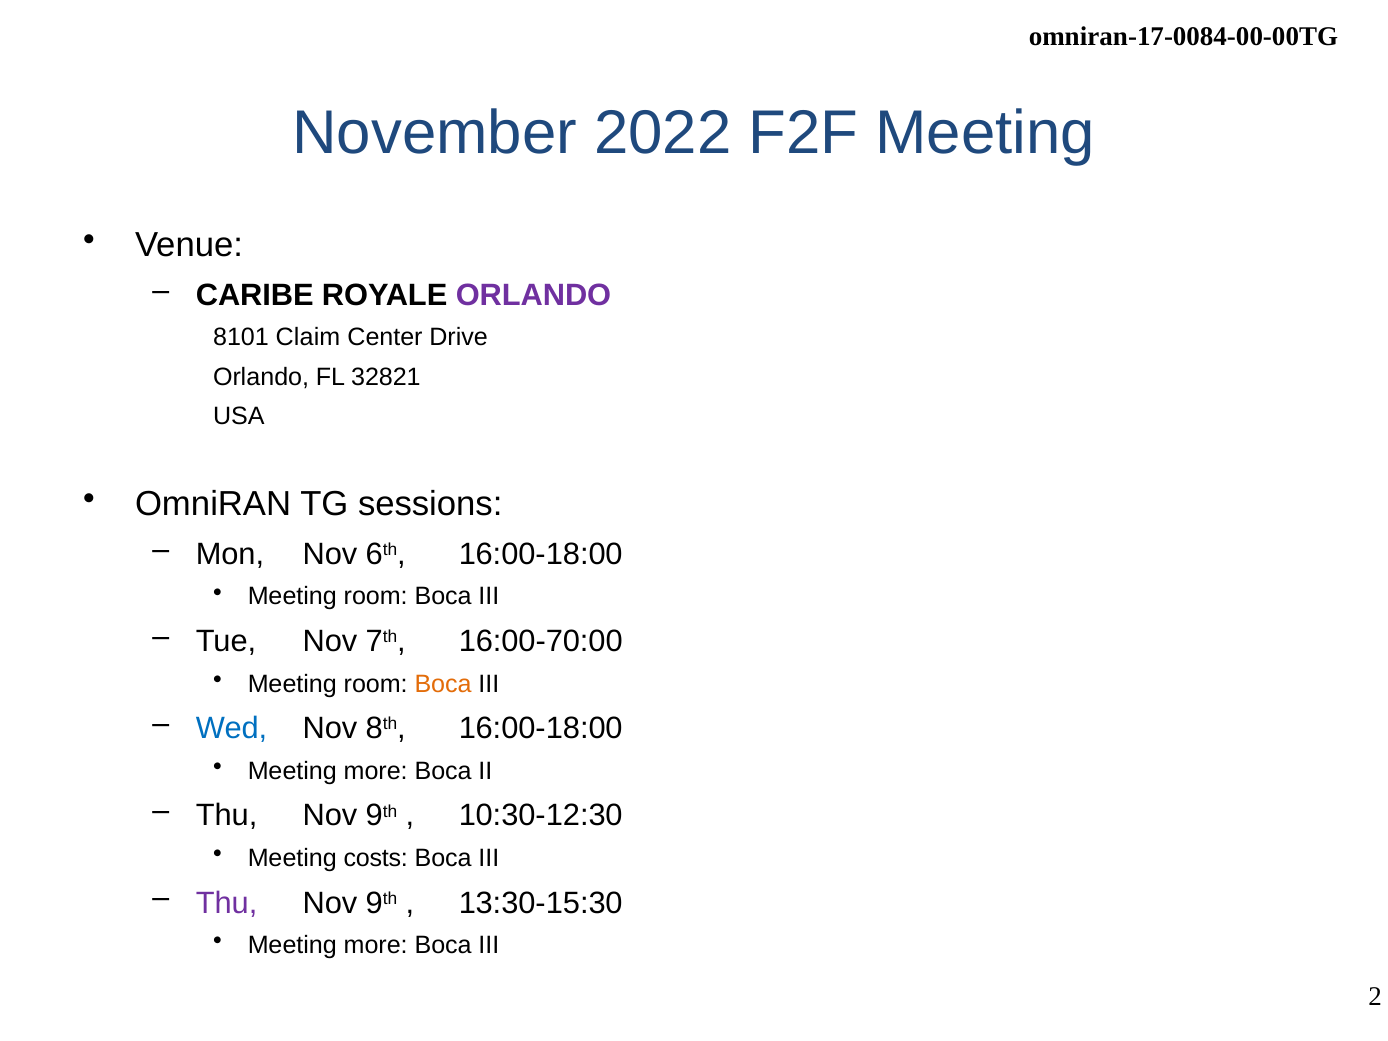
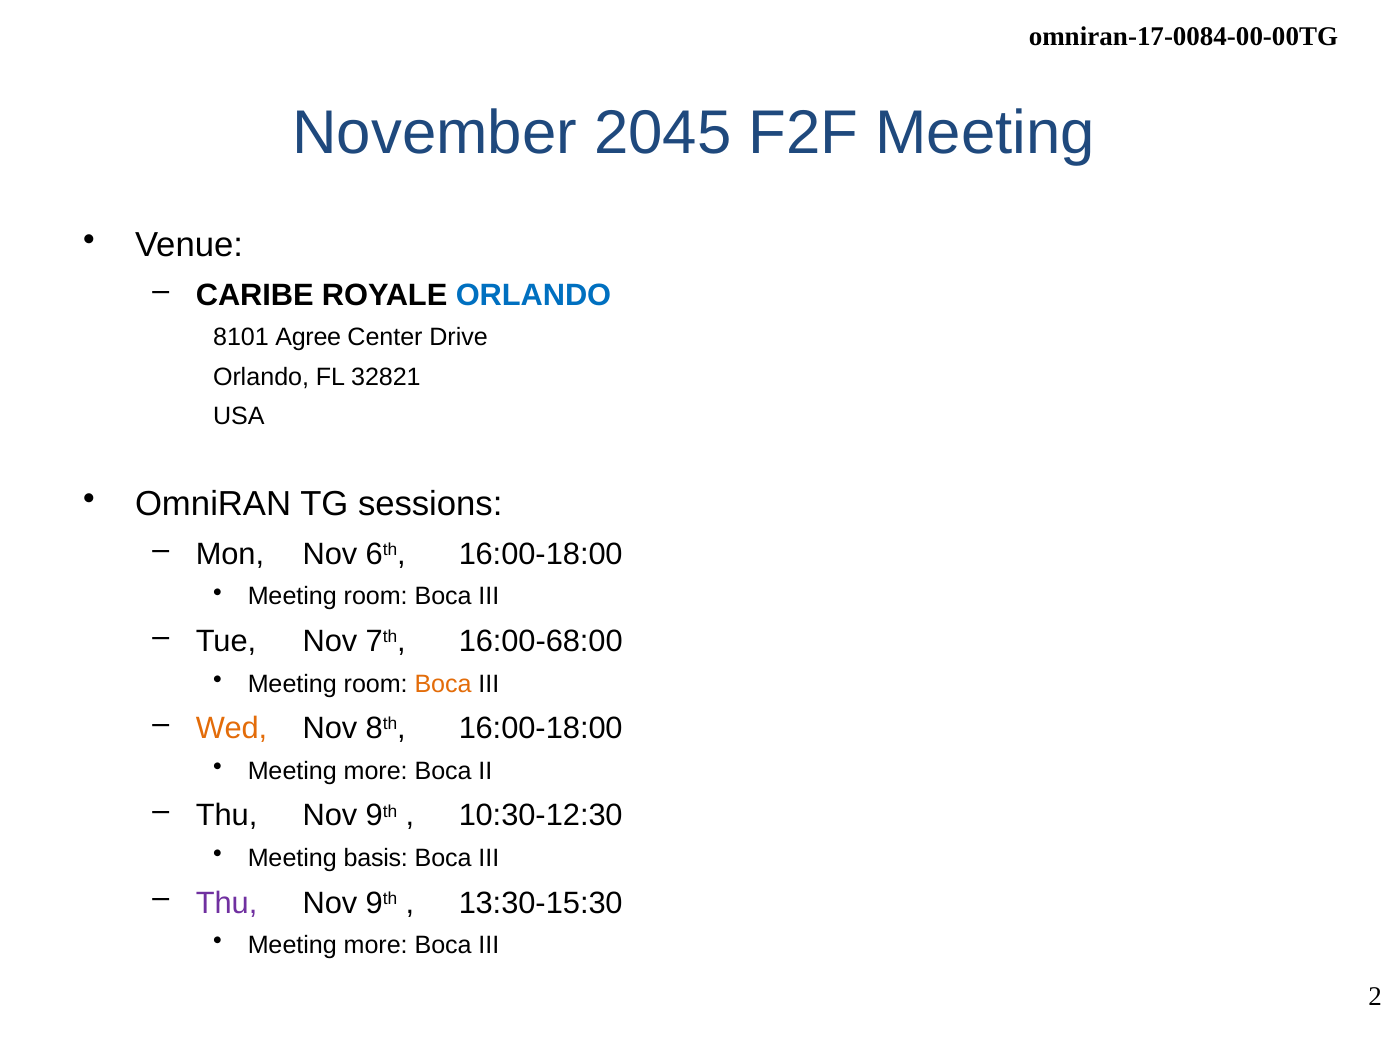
2022: 2022 -> 2045 (663, 133)
ORLANDO colour: purple -> blue (533, 295)
Claim: Claim -> Agree (308, 338)
16:00-70:00: 16:00-70:00 -> 16:00-68:00 (541, 641)
Wed colour: blue -> orange (232, 729)
costs: costs -> basis (376, 858)
